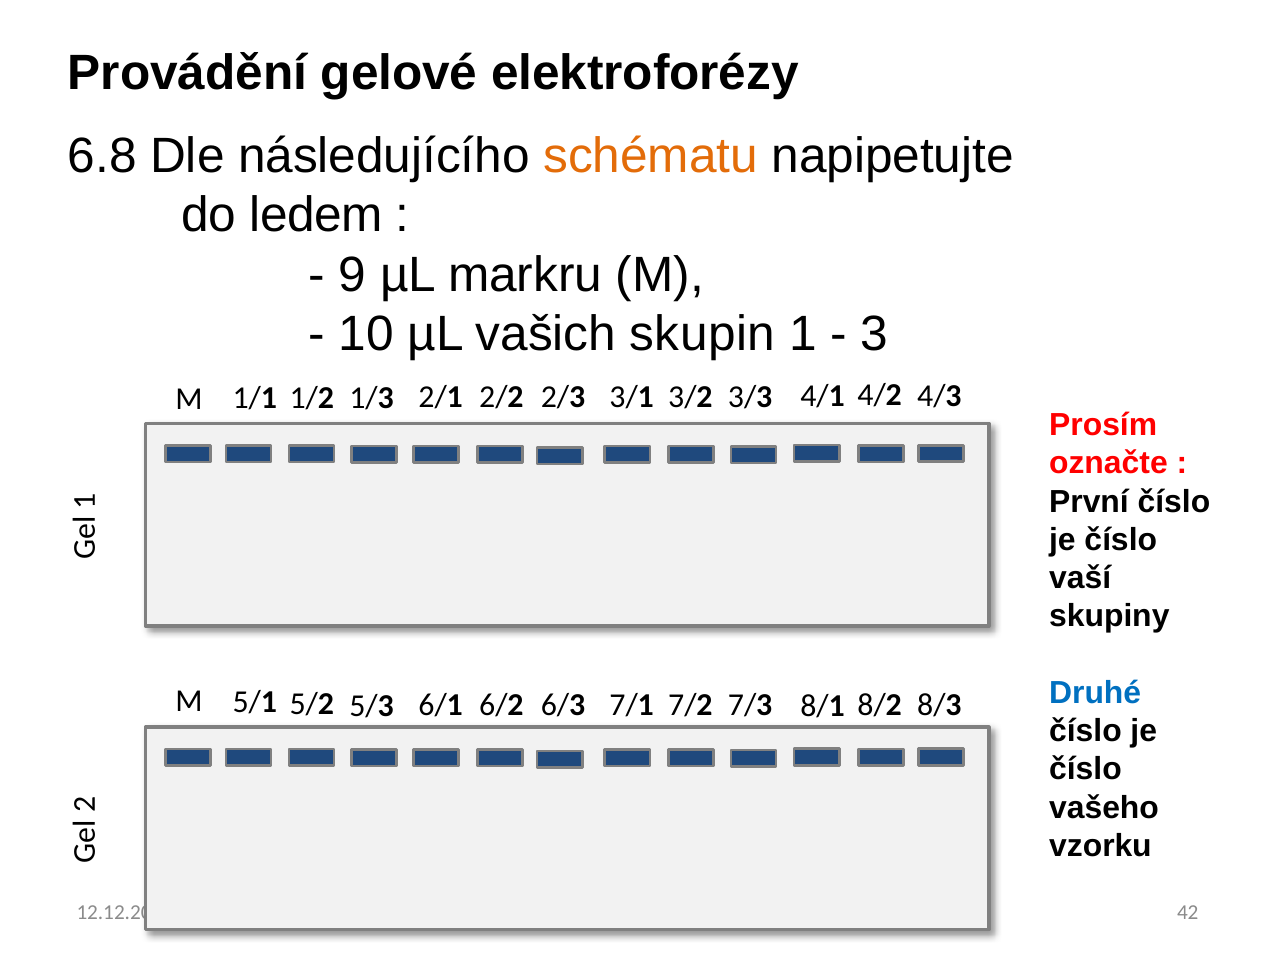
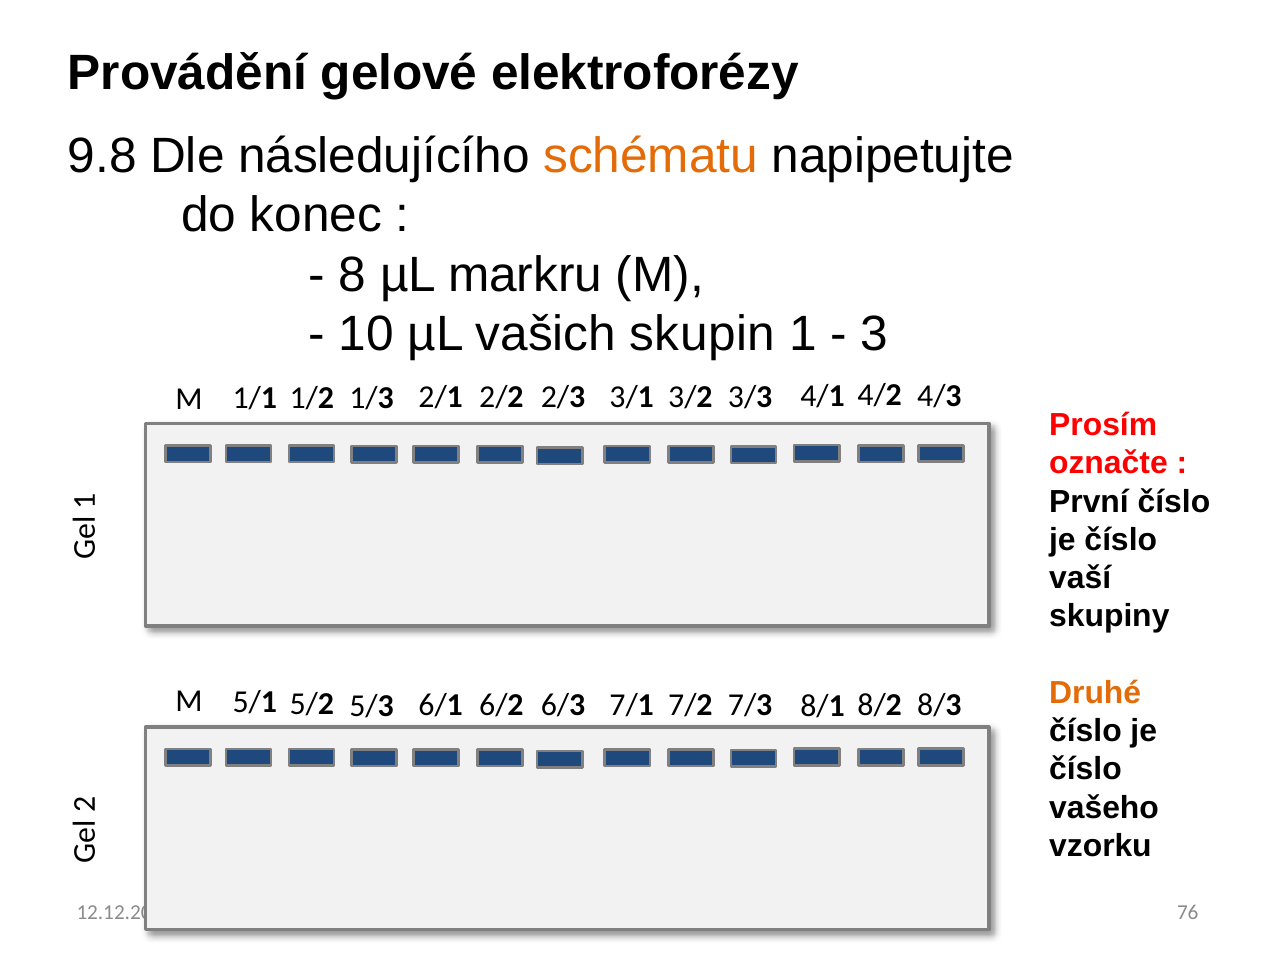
6.8: 6.8 -> 9.8 (102, 156)
ledem: ledem -> konec (316, 215)
9: 9 -> 8 (353, 275)
Druhé colour: blue -> orange (1095, 693)
42: 42 -> 76 (1188, 913)
